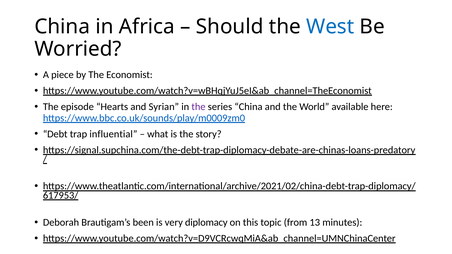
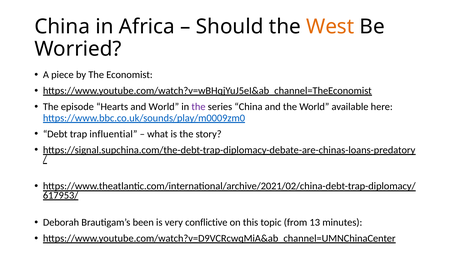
West colour: blue -> orange (330, 27)
and Syrian: Syrian -> World (164, 107)
diplomacy: diplomacy -> conflictive (206, 223)
